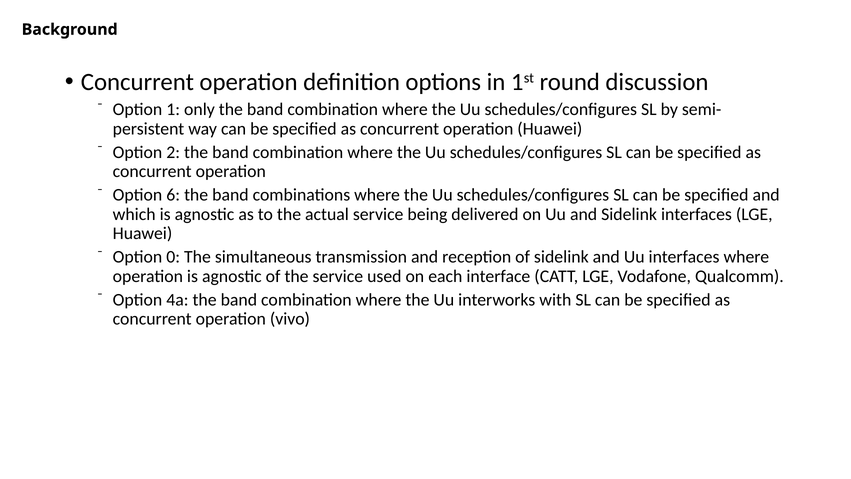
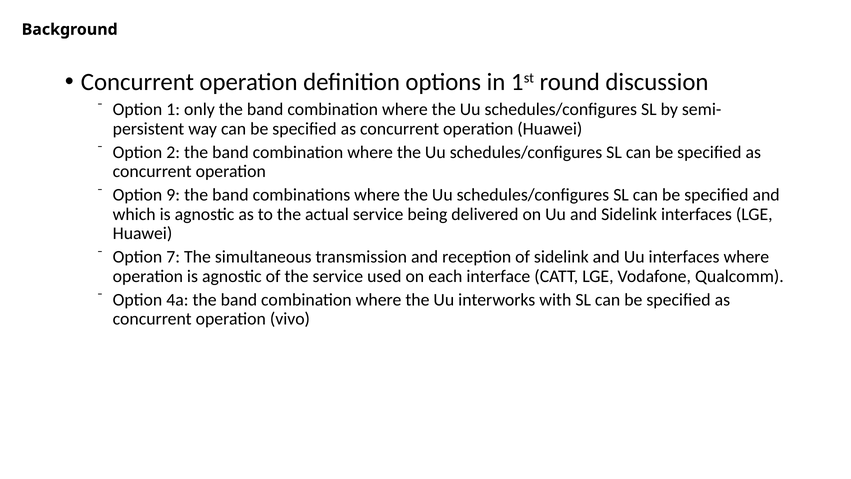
6: 6 -> 9 (173, 195)
0: 0 -> 7 (173, 257)
